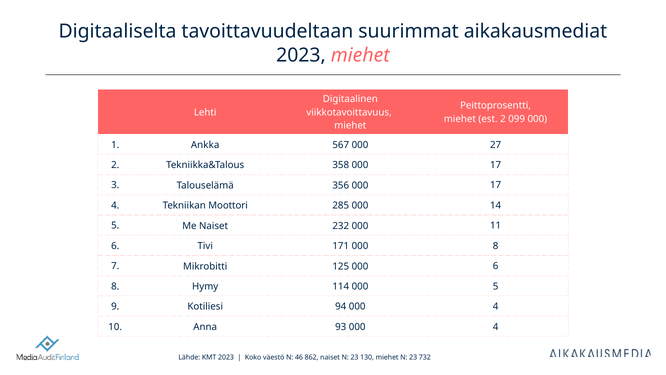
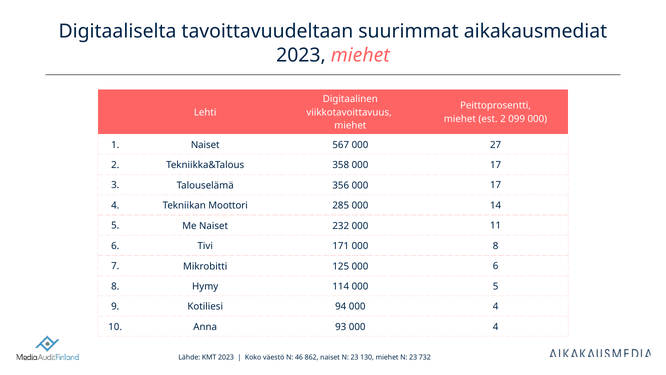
1 Ankka: Ankka -> Naiset (205, 145)
